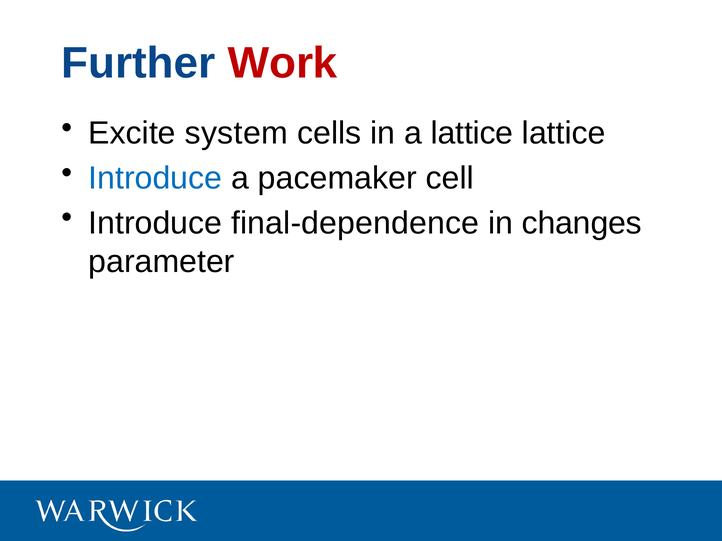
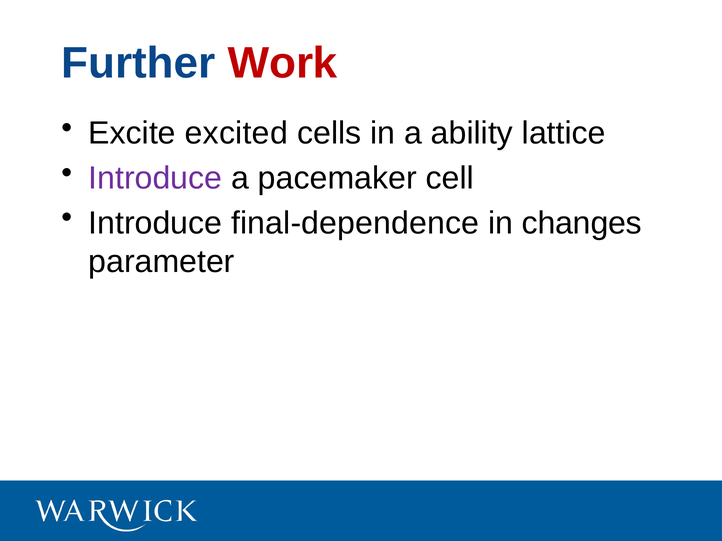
system: system -> excited (236, 133)
a lattice: lattice -> ability (472, 133)
Introduce colour: blue -> purple (155, 178)
